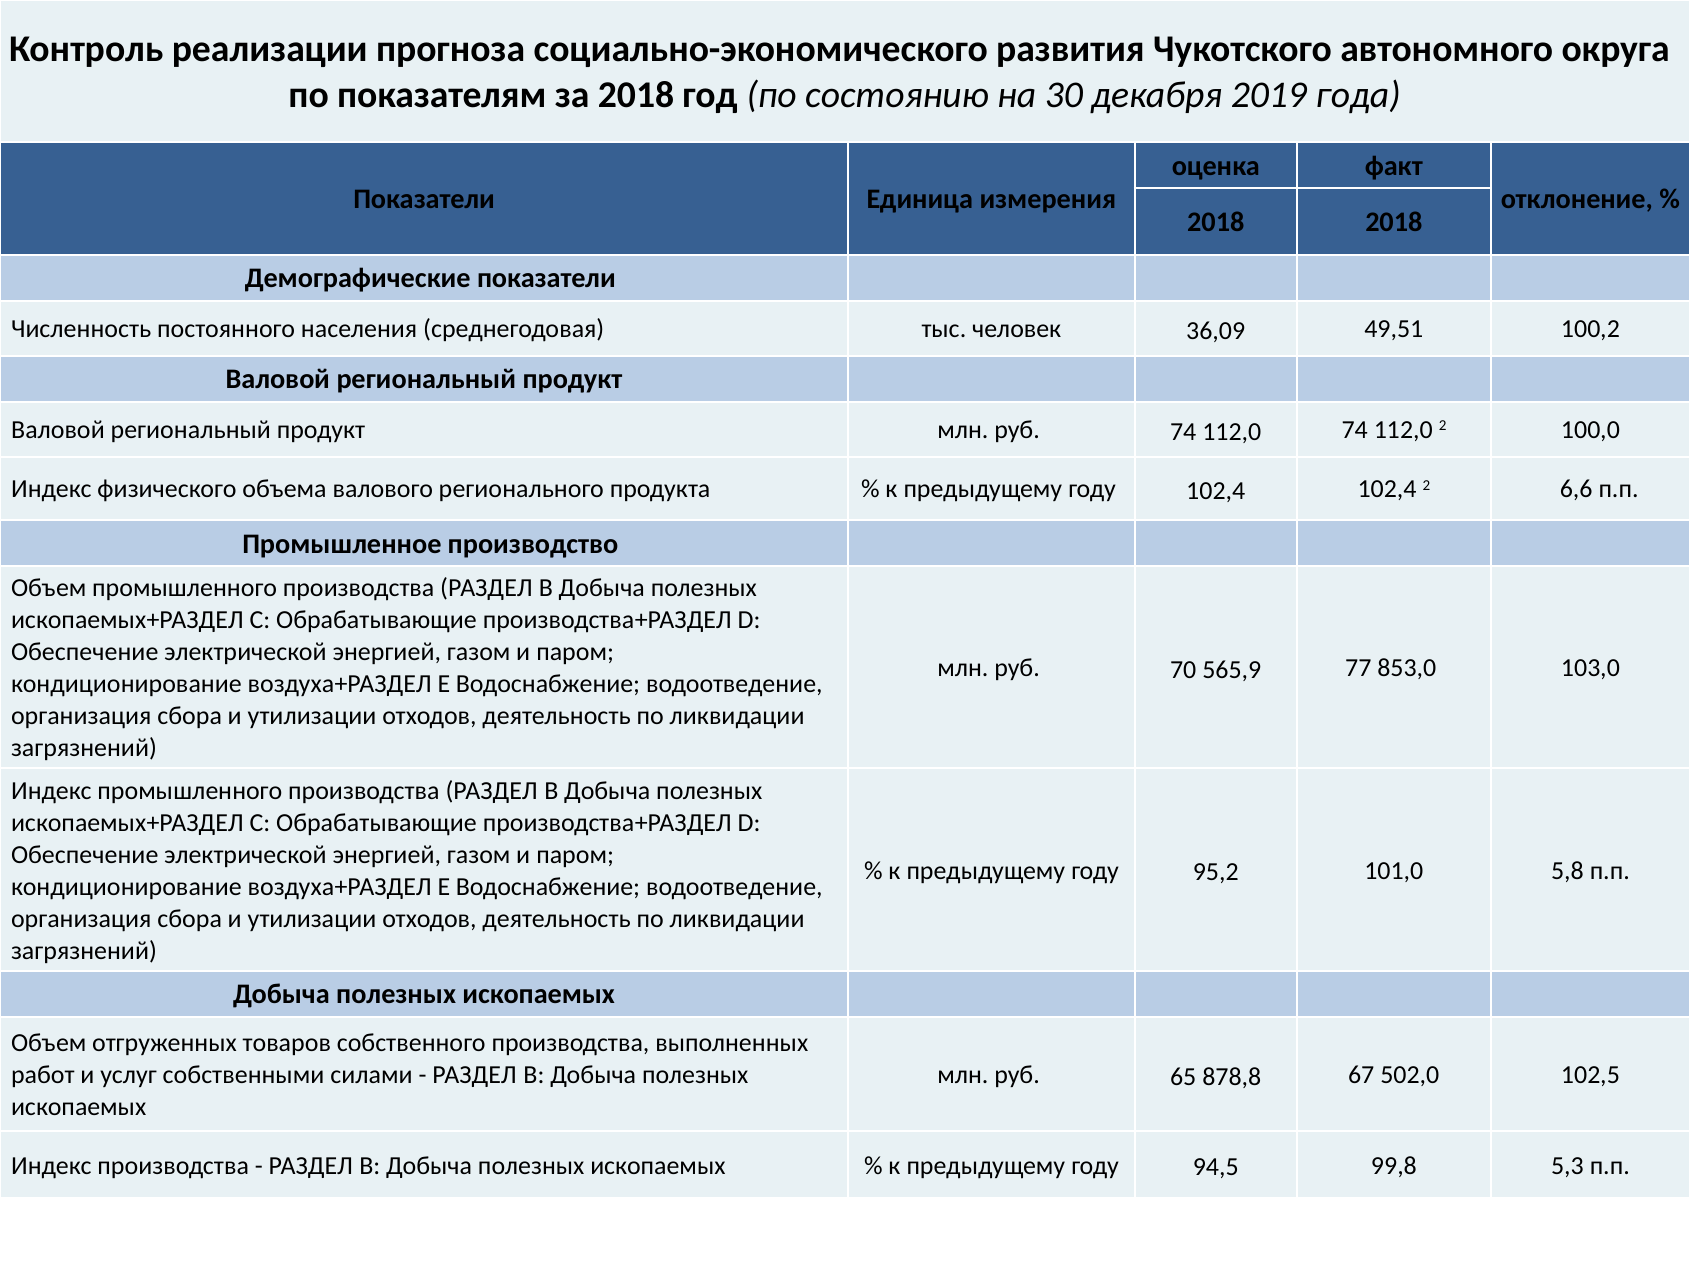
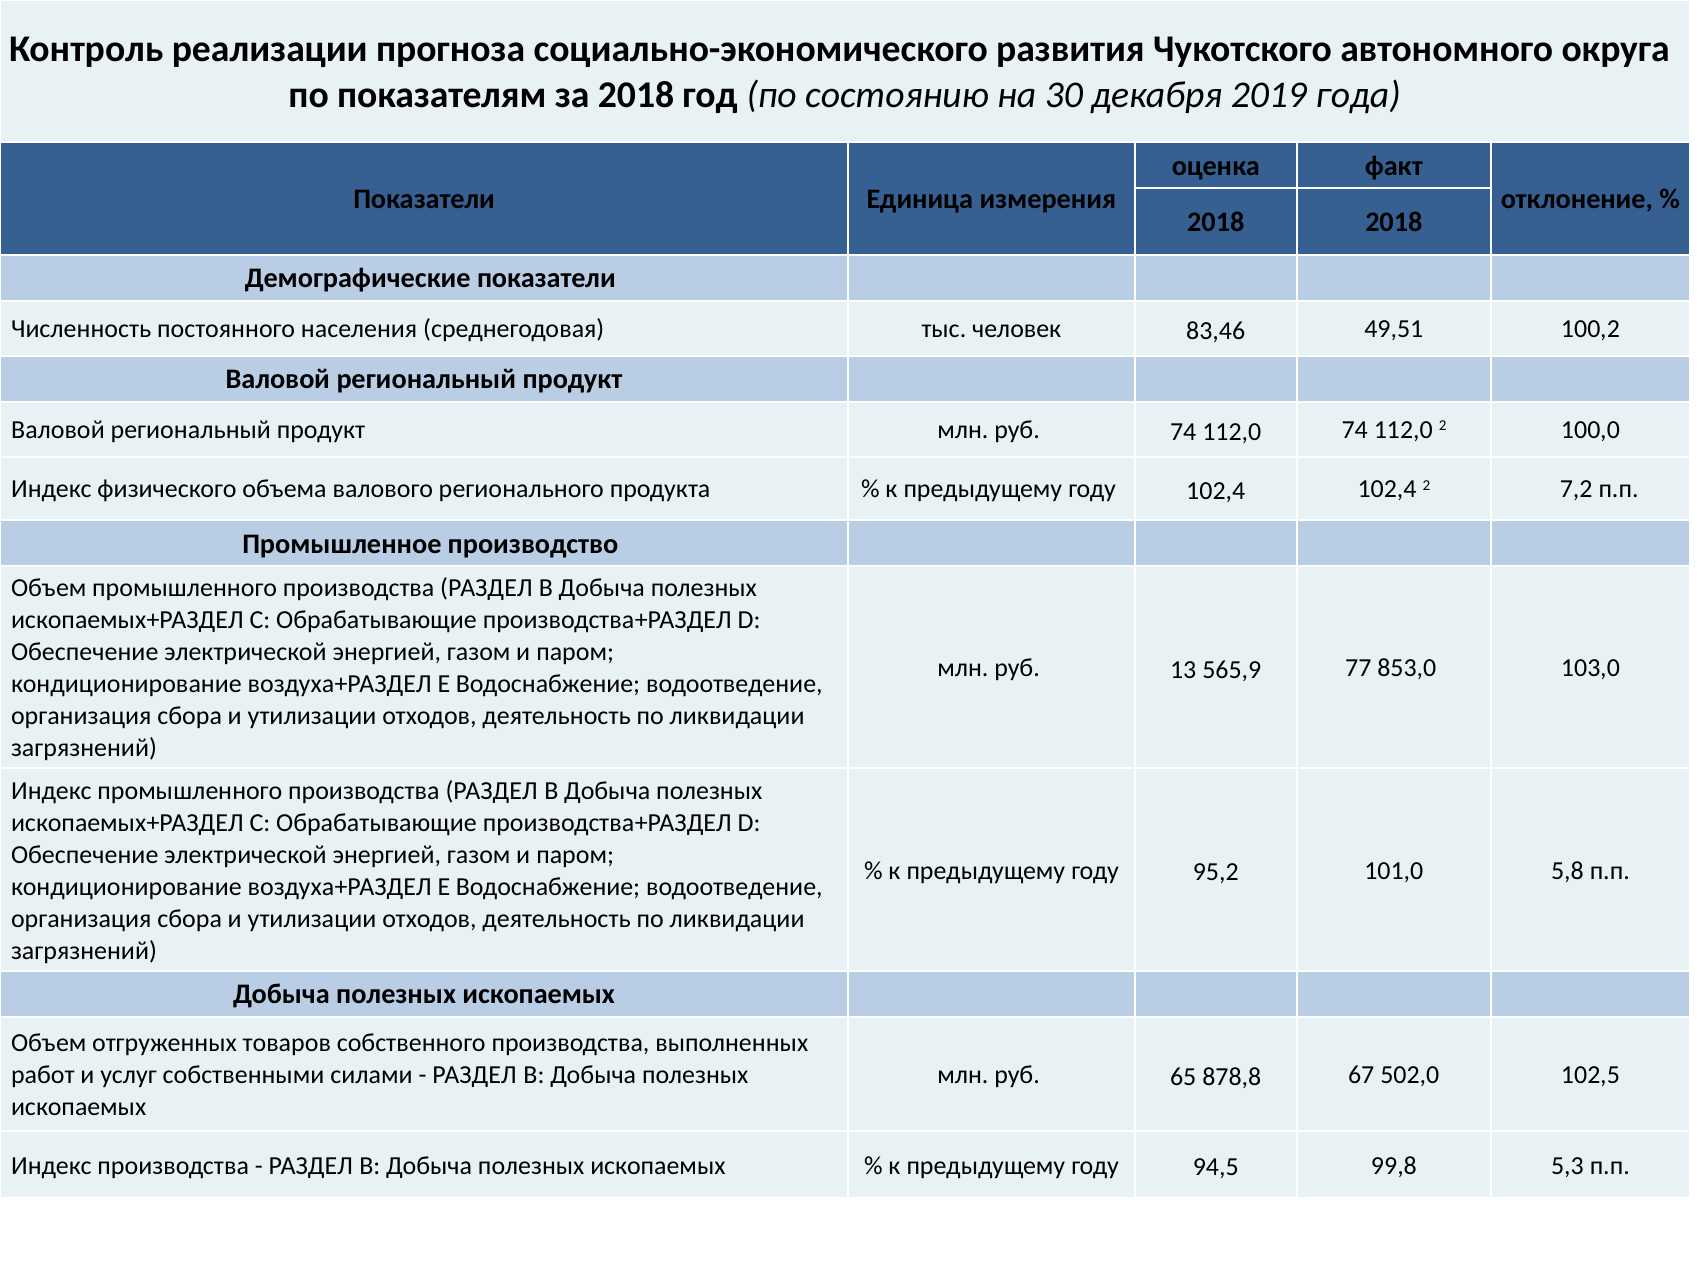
36,09: 36,09 -> 83,46 (1216, 331)
6,6: 6,6 -> 7,2 (1576, 489)
70: 70 -> 13 (1183, 670)
